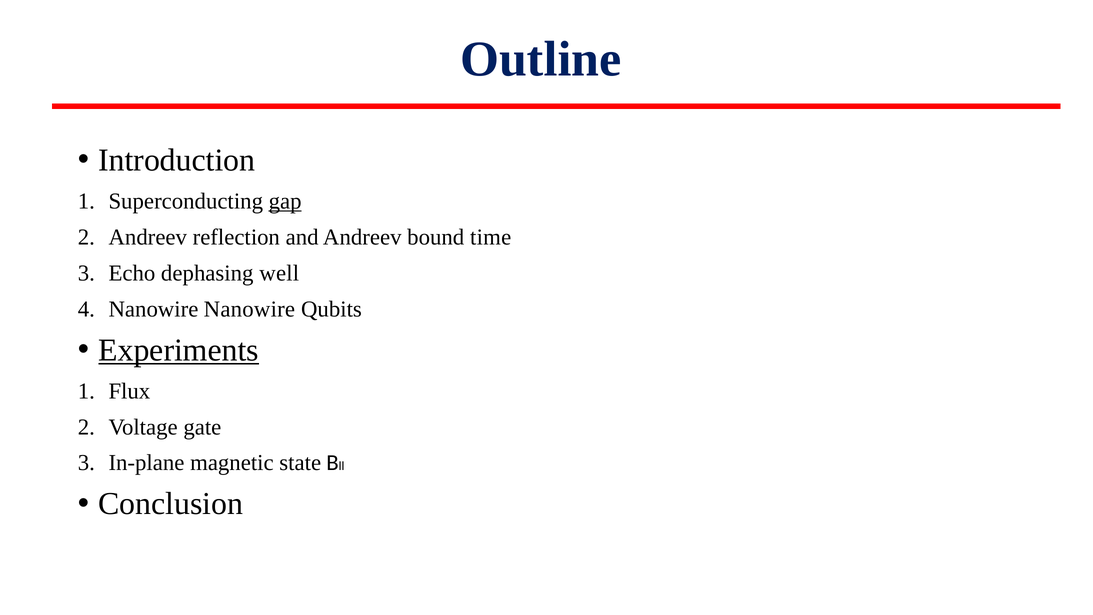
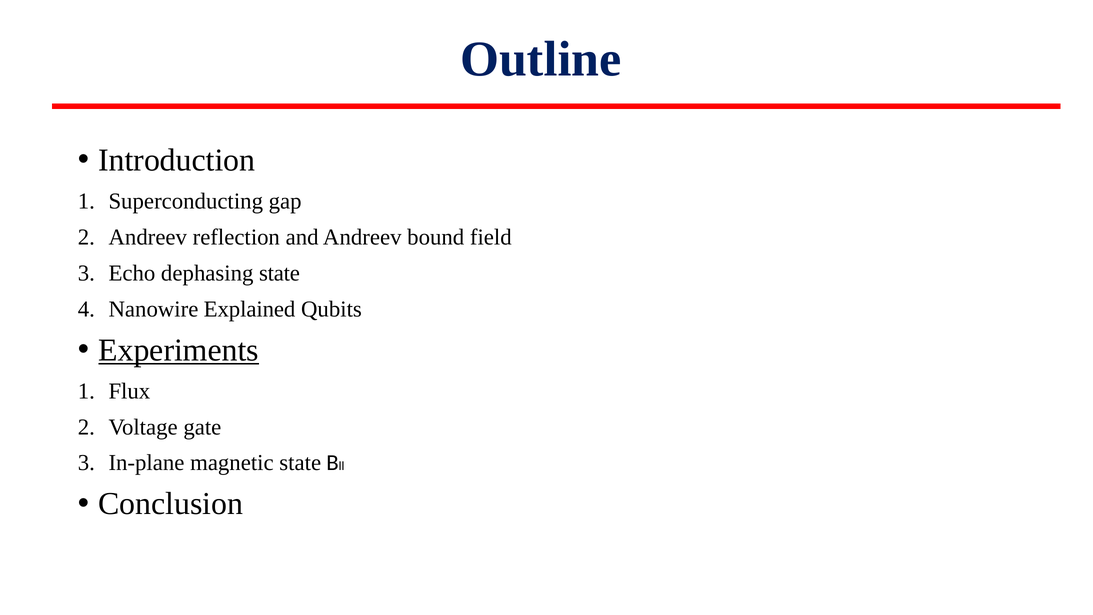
gap underline: present -> none (285, 201)
time: time -> field (491, 237)
dephasing well: well -> state (279, 273)
Nanowire Nanowire: Nanowire -> Explained (250, 309)
